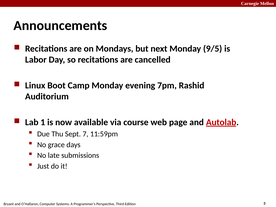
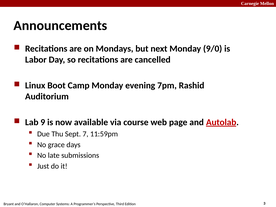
9/5: 9/5 -> 9/0 (213, 49)
1: 1 -> 9 (43, 122)
